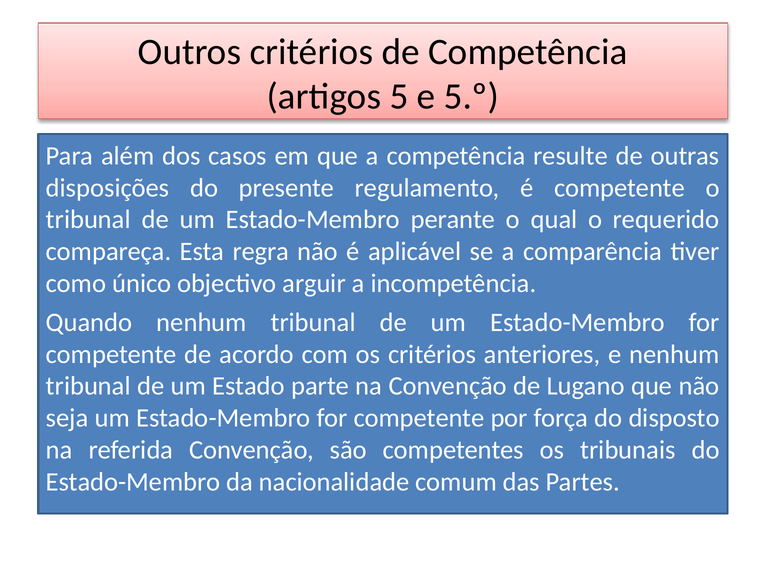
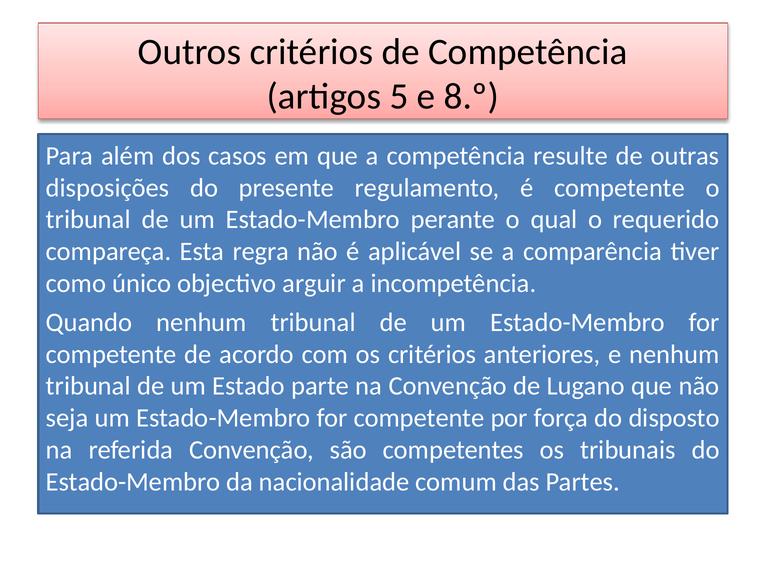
5.º: 5.º -> 8.º (471, 96)
